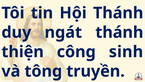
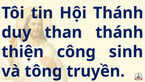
ngát: ngát -> than (63, 32)
